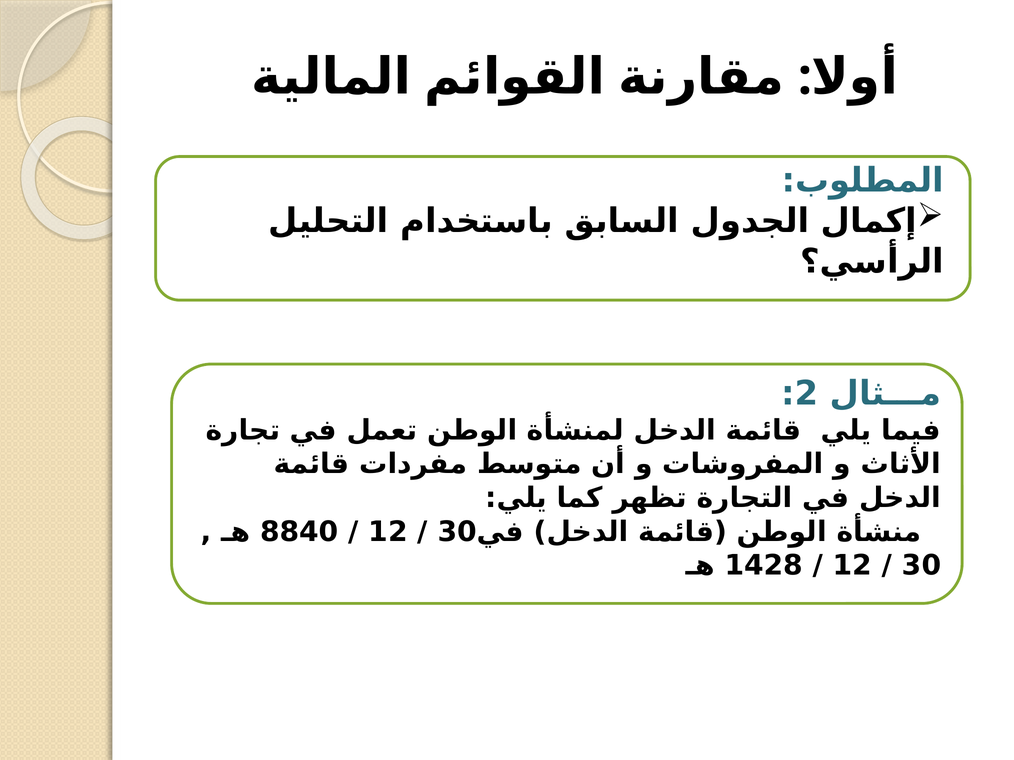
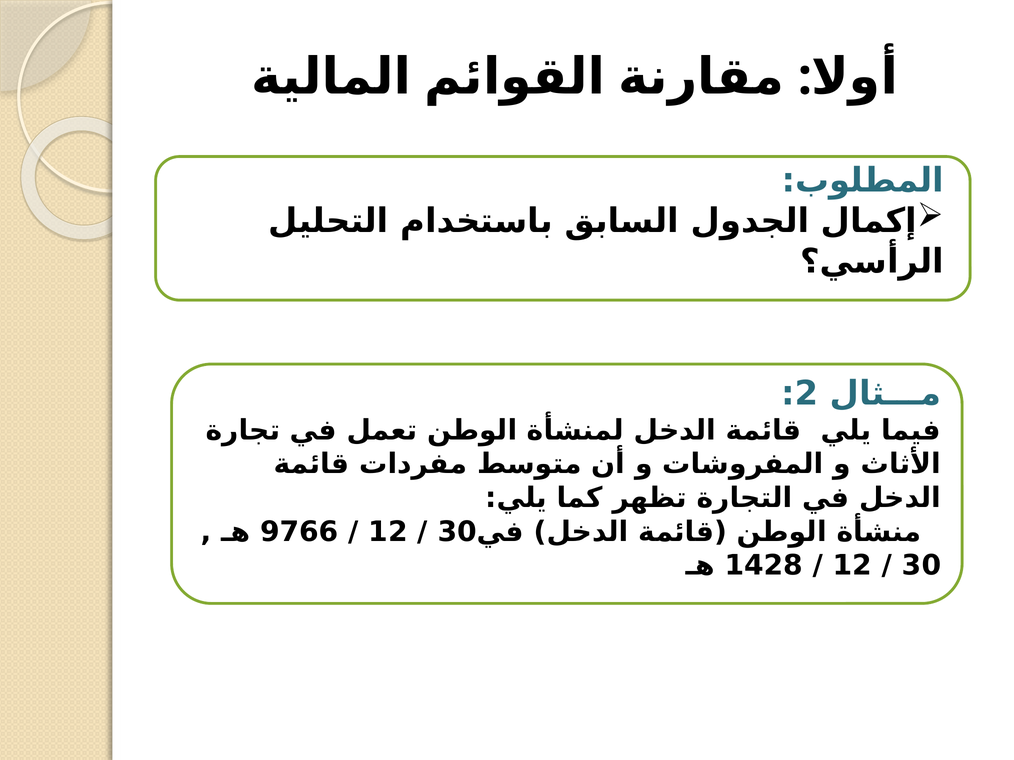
8840: 8840 -> 9766 (299, 532)
